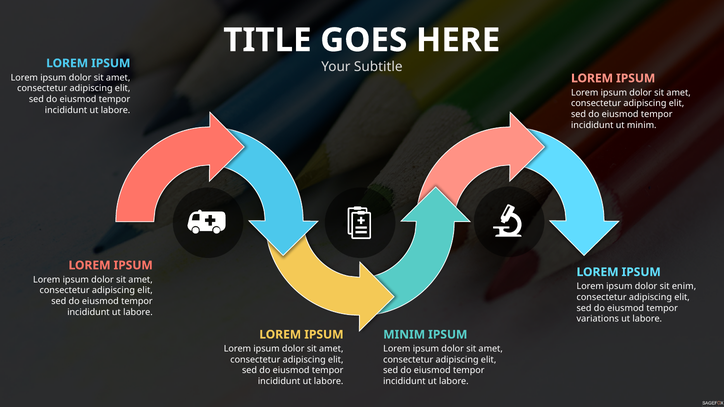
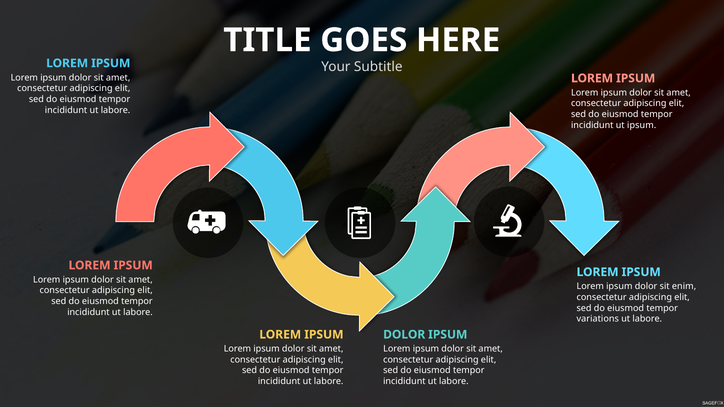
ut minim: minim -> ipsum (642, 125)
MINIM: MINIM -> DOLOR (404, 335)
